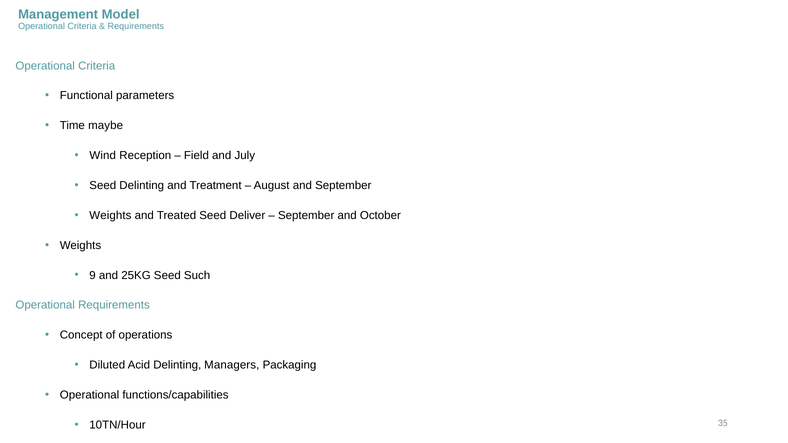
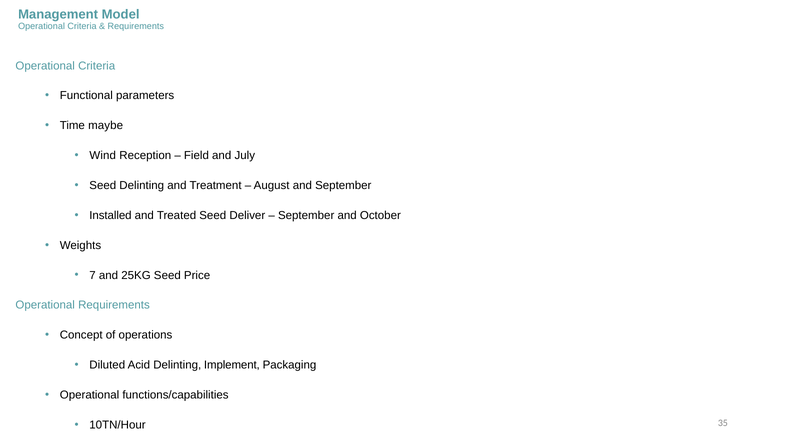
Weights: Weights -> Installed (110, 216)
9: 9 -> 7 (93, 275)
Such: Such -> Price (197, 275)
Managers: Managers -> Implement (232, 365)
